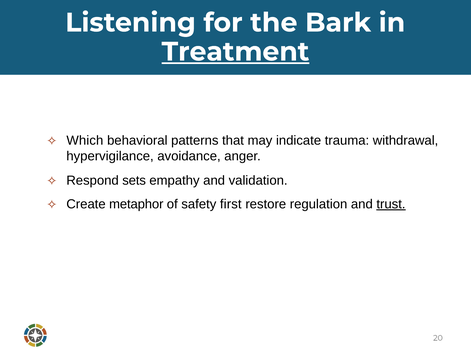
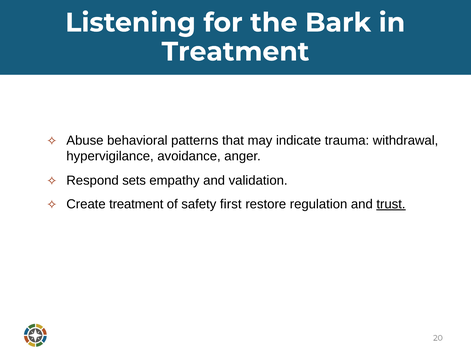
Treatment underline: present -> none (235, 52)
Which: Which -> Abuse (85, 140)
Create metaphor: metaphor -> treatment (136, 204)
